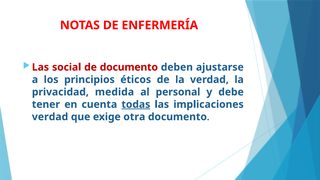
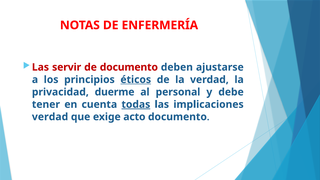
social: social -> servir (67, 67)
éticos underline: none -> present (136, 80)
medida: medida -> duerme (115, 92)
otra: otra -> acto (134, 117)
